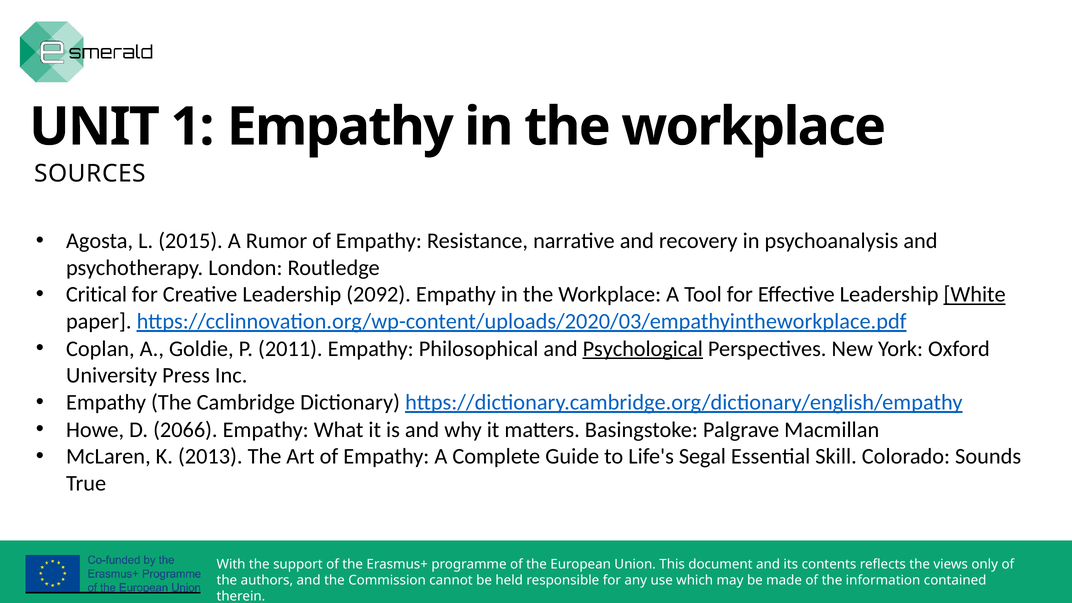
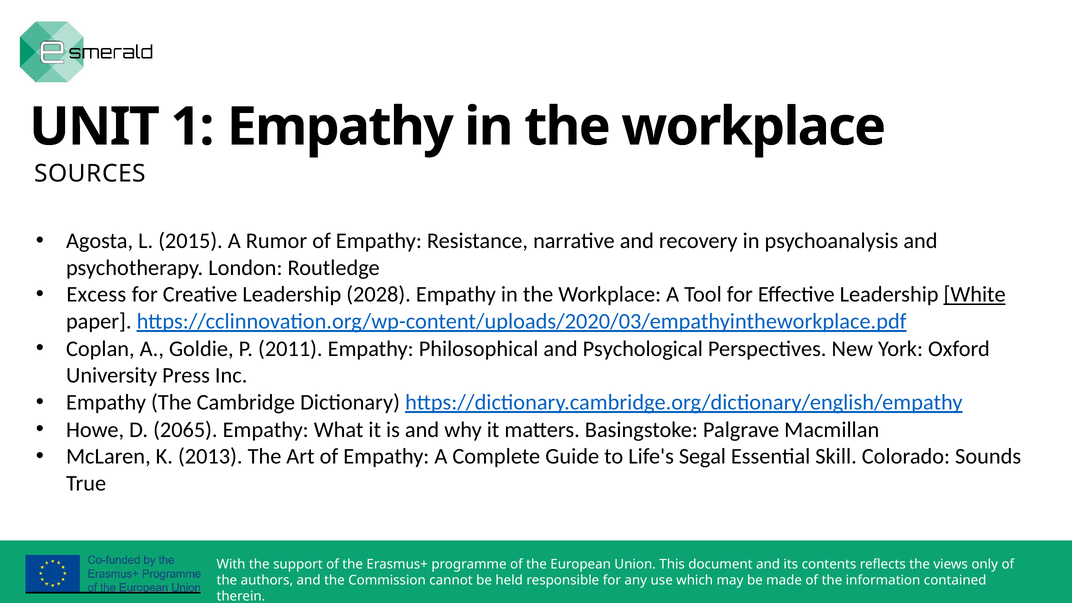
Critical: Critical -> Excess (96, 295)
2092: 2092 -> 2028 (379, 295)
Psychological underline: present -> none (643, 349)
2066: 2066 -> 2065 (185, 430)
